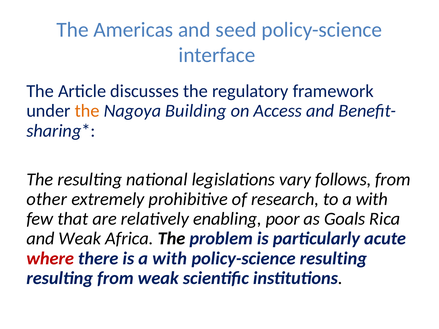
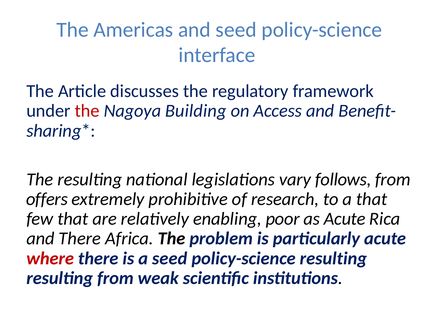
the colour: orange -> red (87, 111)
other: other -> offers (47, 199)
to a with: with -> that (372, 199)
as Goals: Goals -> Acute (345, 219)
and Weak: Weak -> There (80, 239)
is a with: with -> seed (170, 259)
